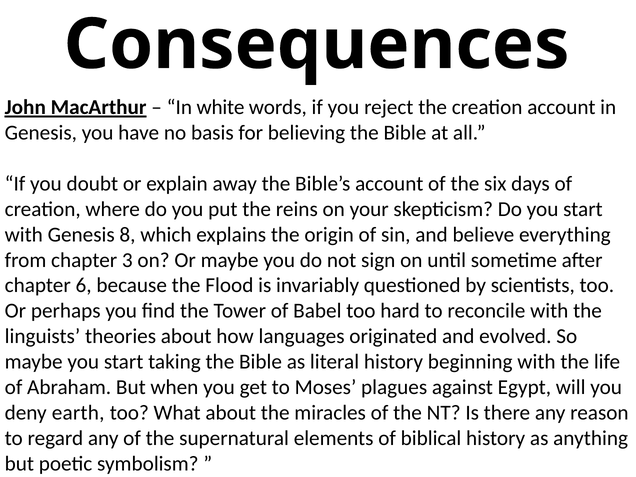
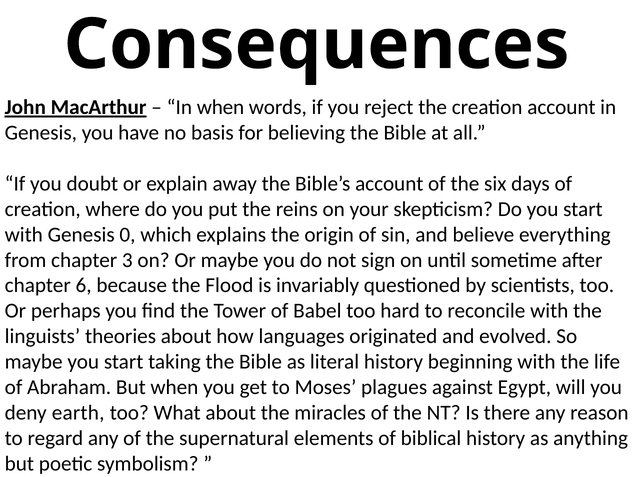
In white: white -> when (221, 107)
8: 8 -> 0 (127, 235)
